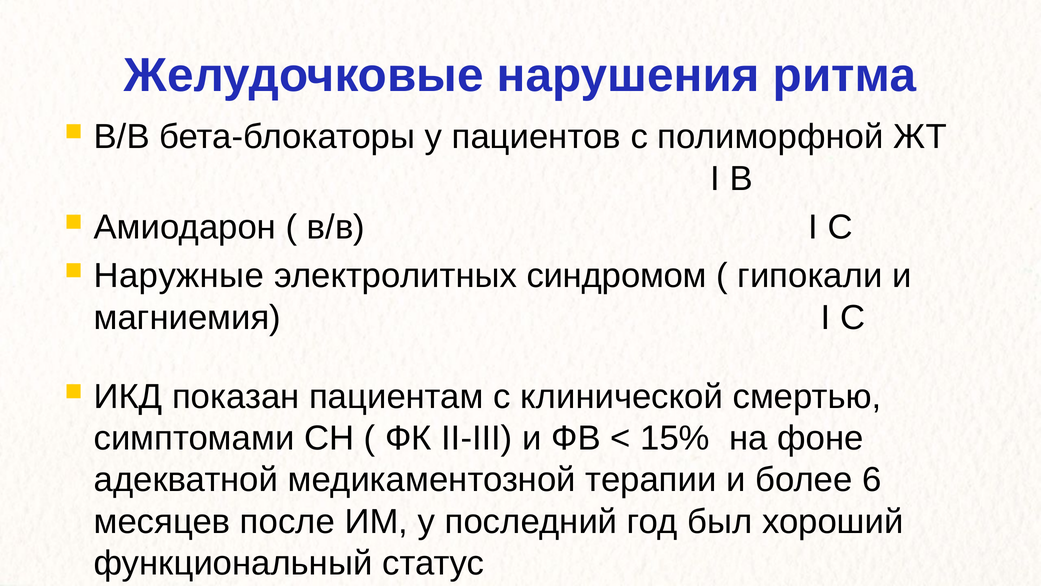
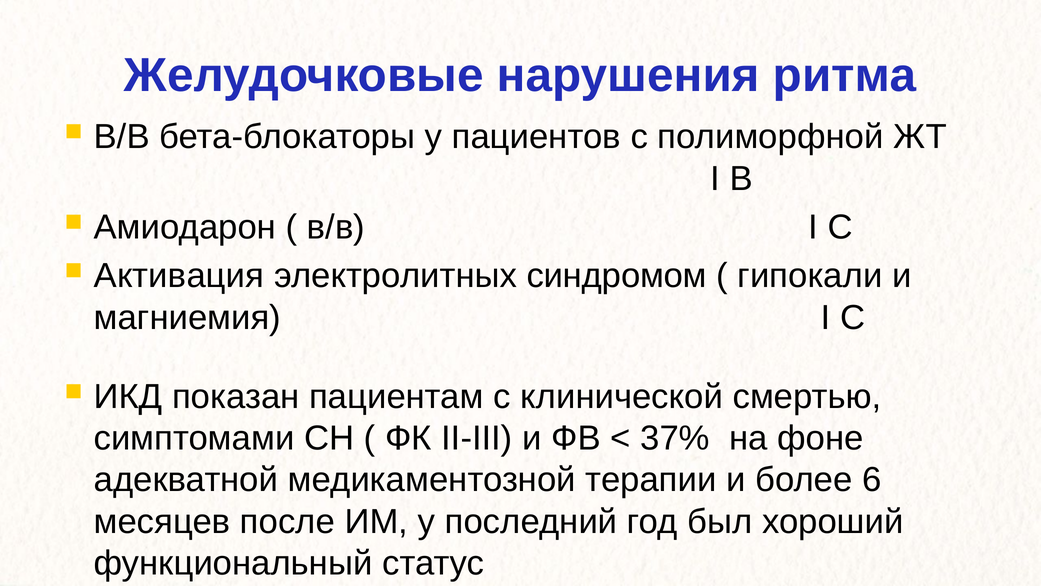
Наружные: Наружные -> Активация (179, 276)
15%: 15% -> 37% (675, 438)
